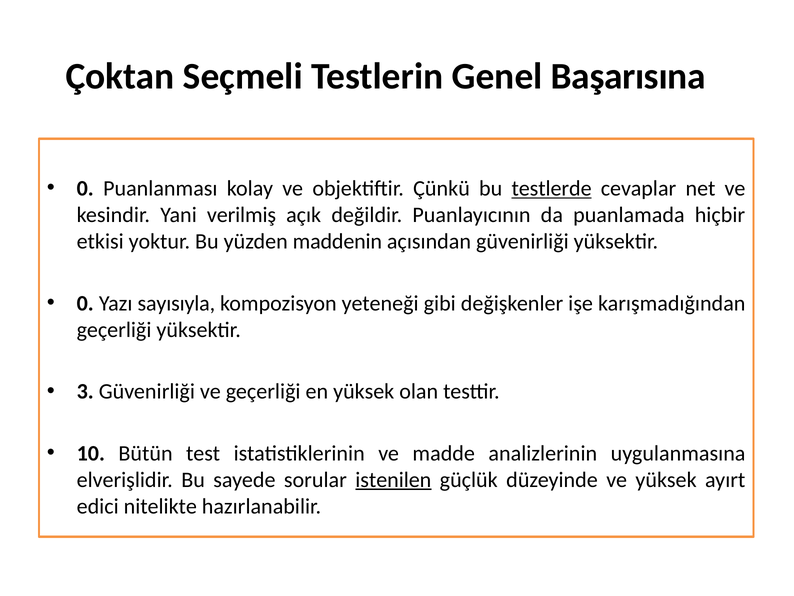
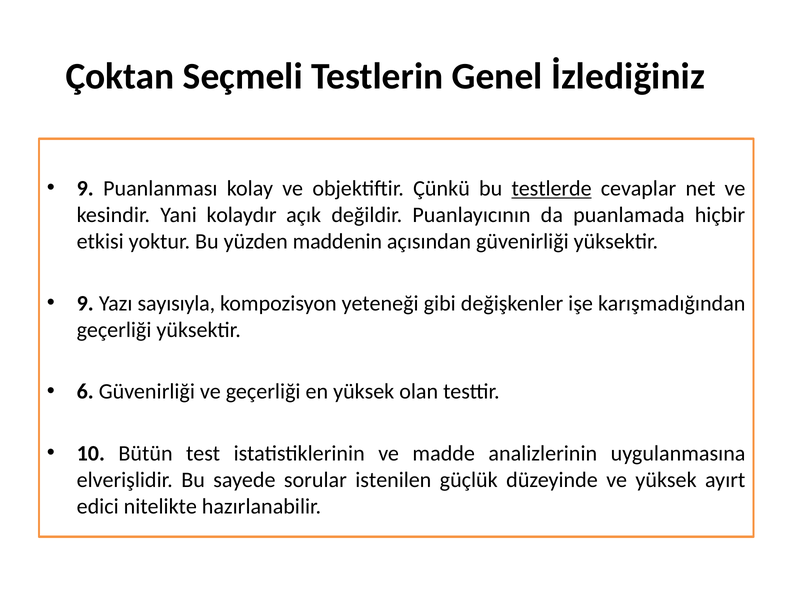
Başarısına: Başarısına -> İzlediğiniz (628, 76)
0: 0 -> 9 (85, 188)
verilmiş: verilmiş -> kolaydır (242, 215)
0: 0 -> 9 (85, 303)
3: 3 -> 6 (85, 391)
istenilen underline: present -> none (393, 479)
